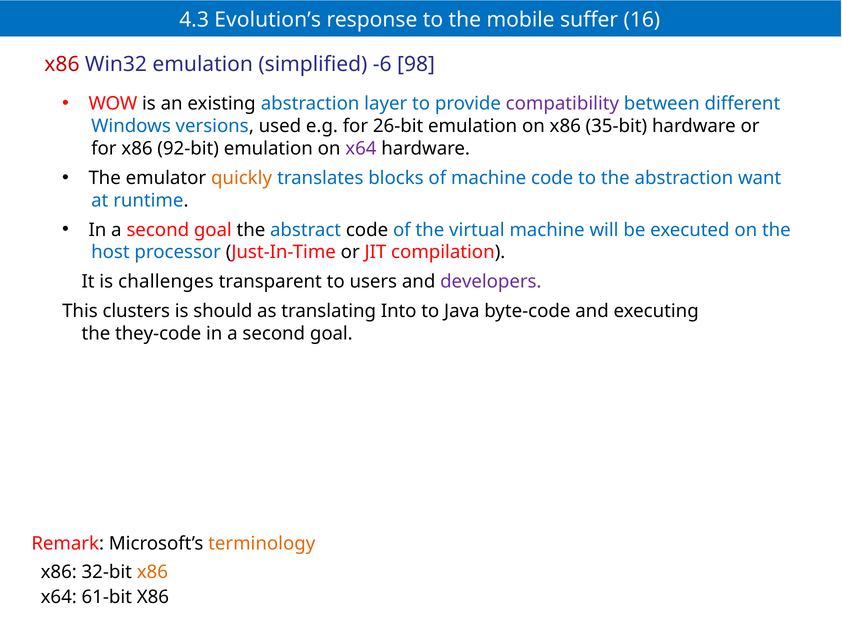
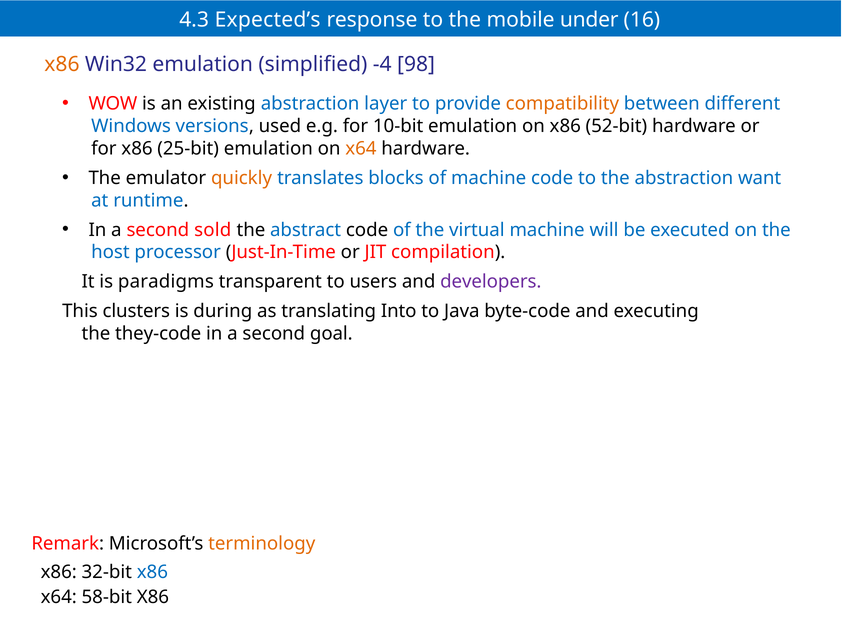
Evolution’s: Evolution’s -> Expected’s (268, 20)
suffer: suffer -> under (589, 20)
x86 colour: red -> orange (62, 65)
-6: -6 -> -4 (382, 65)
compatibility colour: purple -> orange (562, 104)
26-bit: 26-bit -> 10-bit (398, 126)
35-bit: 35-bit -> 52-bit (616, 126)
92-bit: 92-bit -> 25-bit (188, 149)
x64 colour: purple -> orange (361, 149)
goal: goal -> sold (213, 230)
challenges: challenges -> paradigms (166, 282)
should: should -> during (223, 311)
x86 colour: orange -> blue (152, 573)
61-bit: 61-bit -> 58-bit (107, 598)
